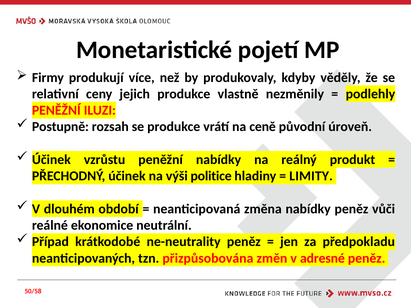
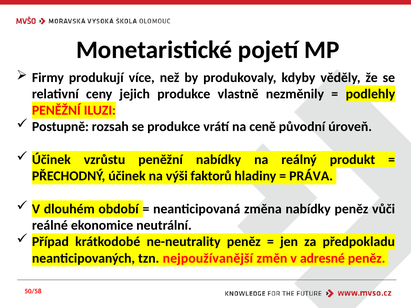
politice: politice -> faktorů (211, 176)
LIMITY: LIMITY -> PRÁVA (311, 176)
přizpůsobována: přizpůsobována -> nejpoužívanější (208, 258)
